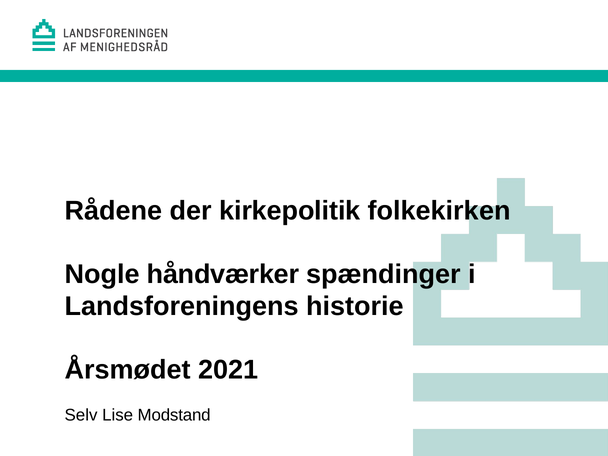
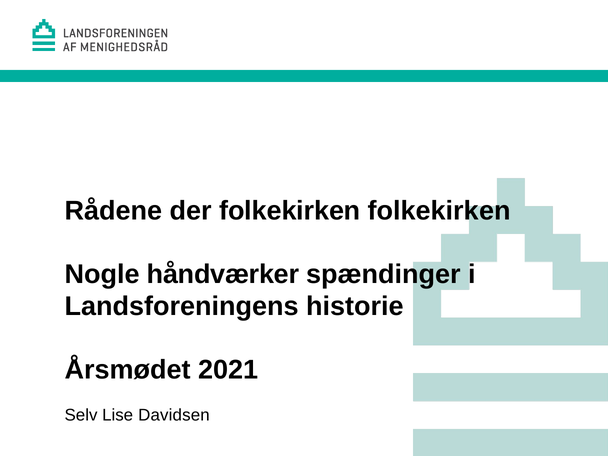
der kirkepolitik: kirkepolitik -> folkekirken (290, 211)
Modstand: Modstand -> Davidsen (174, 415)
